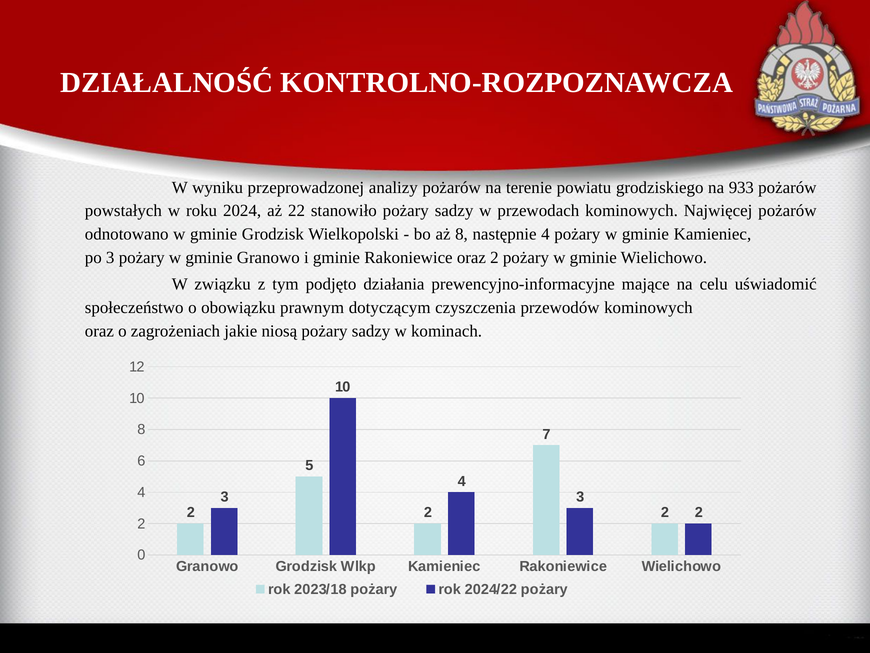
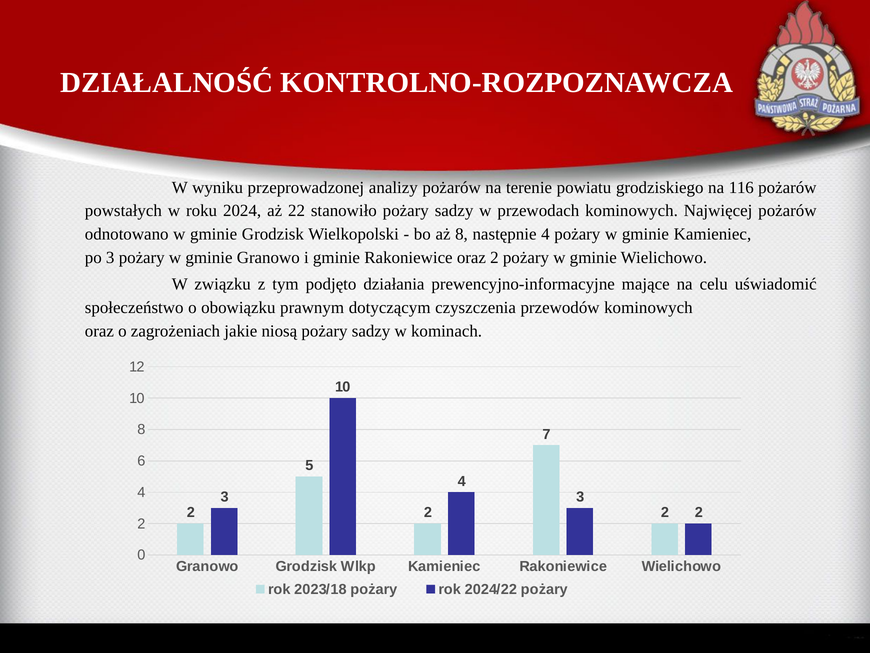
933: 933 -> 116 (741, 187)
